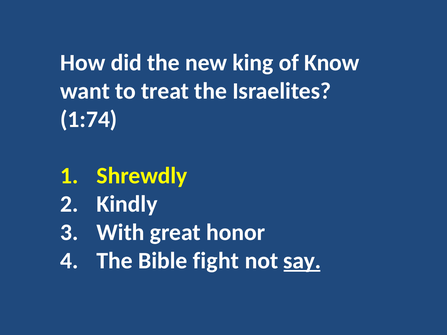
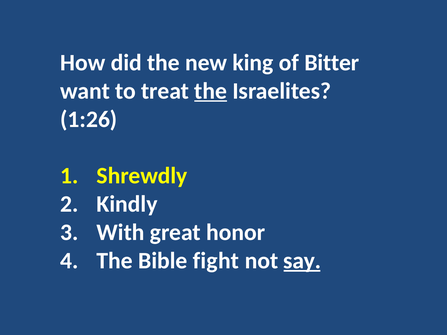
Know: Know -> Bitter (332, 63)
the underline: none -> present (211, 91)
1:74: 1:74 -> 1:26 (89, 119)
